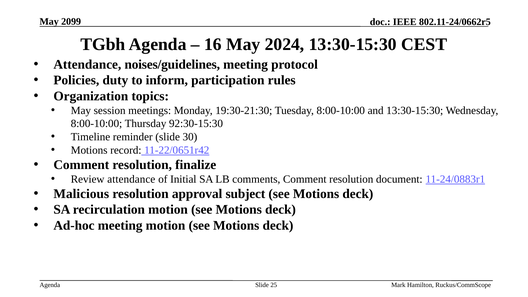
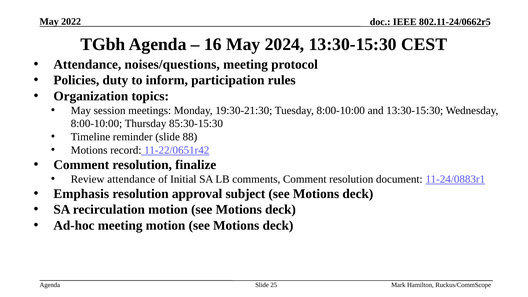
2099: 2099 -> 2022 (71, 22)
noises/guidelines: noises/guidelines -> noises/questions (172, 64)
92:30-15:30: 92:30-15:30 -> 85:30-15:30 (196, 124)
30: 30 -> 88 (190, 137)
Malicious: Malicious -> Emphasis (81, 194)
